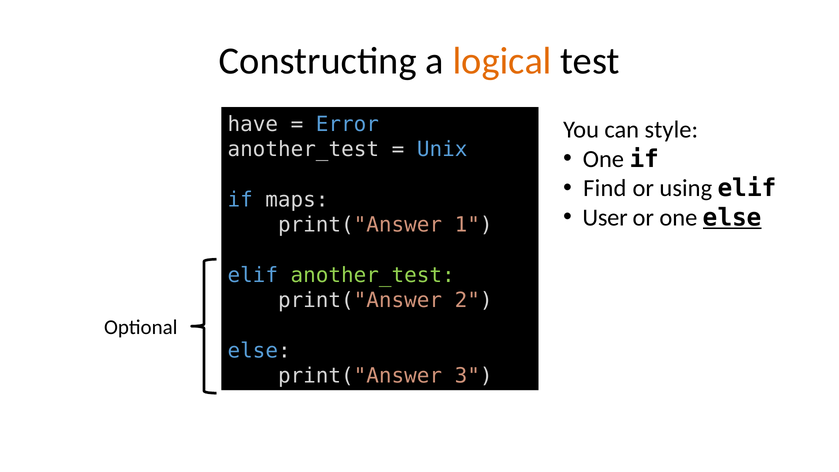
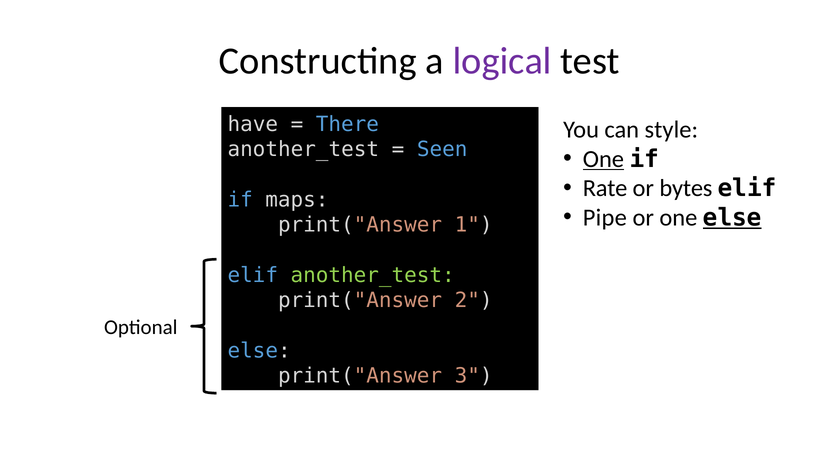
logical colour: orange -> purple (502, 61)
Error: Error -> There (347, 124)
Unix: Unix -> Seen (442, 149)
One underline: none -> present (603, 159)
Find: Find -> Rate (605, 188)
using: using -> bytes (686, 188)
User: User -> Pipe (605, 218)
